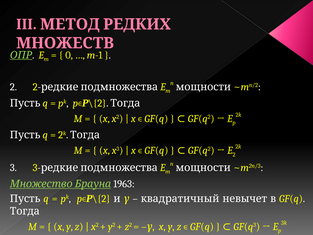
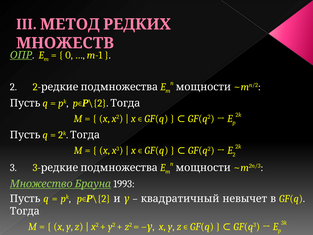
1963: 1963 -> 1993 (124, 184)
